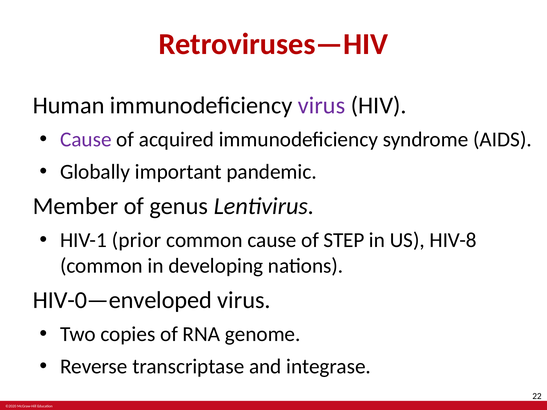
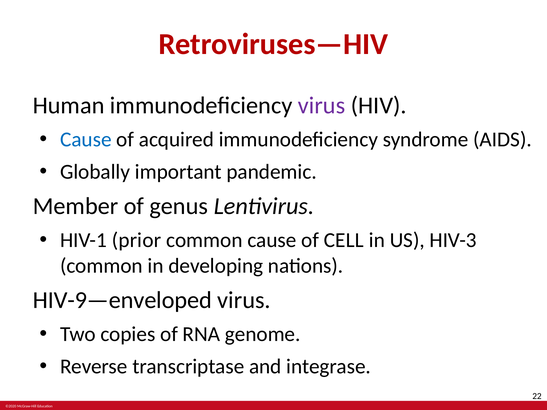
Cause colour: purple -> blue (86, 140)
STEP: STEP -> CELL (344, 240)
HIV-8: HIV-8 -> HIV-3 (453, 240)
HIV-0—enveloped: HIV-0—enveloped -> HIV-9—enveloped (122, 300)
